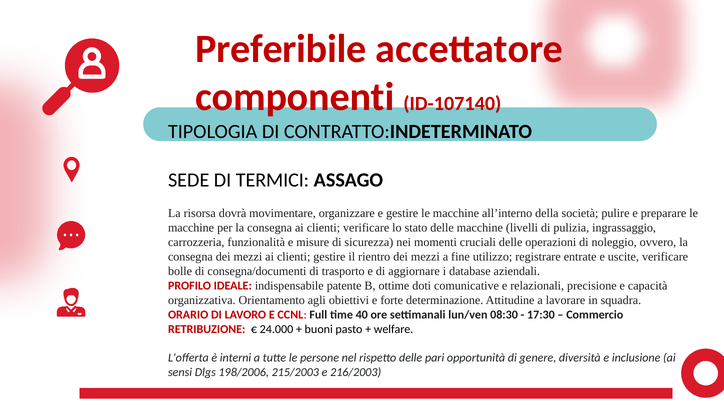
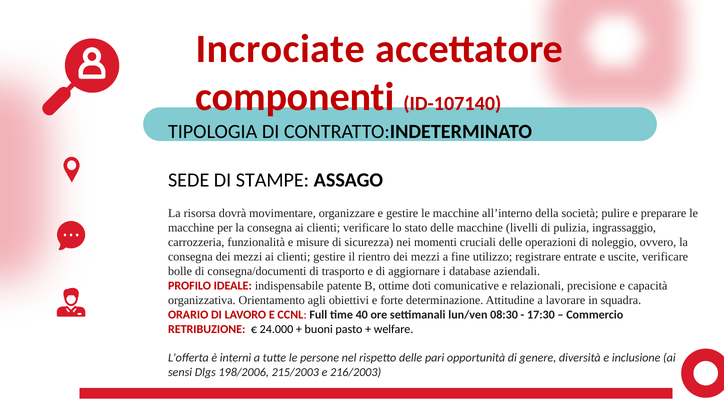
Preferibile: Preferibile -> Incrociate (280, 49)
TERMICI: TERMICI -> STAMPE (272, 180)
